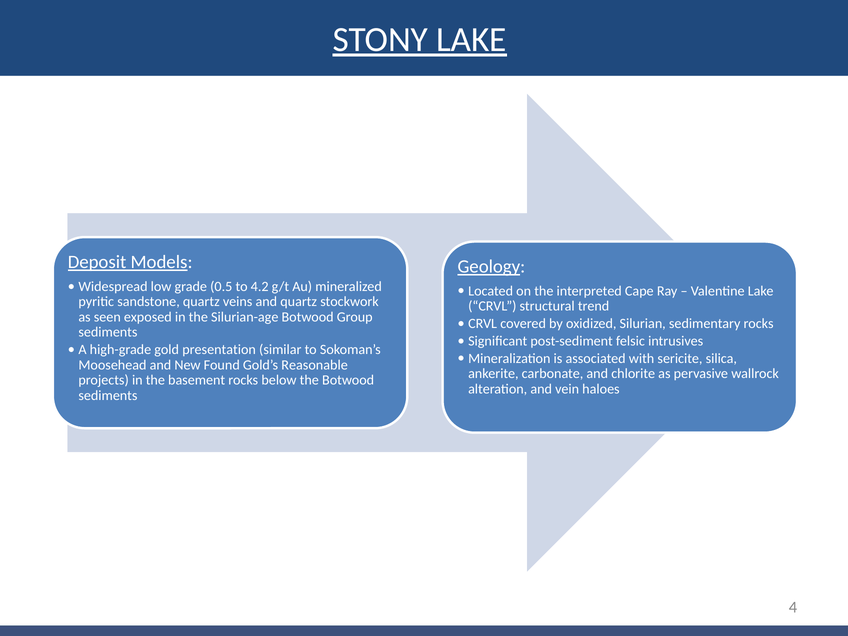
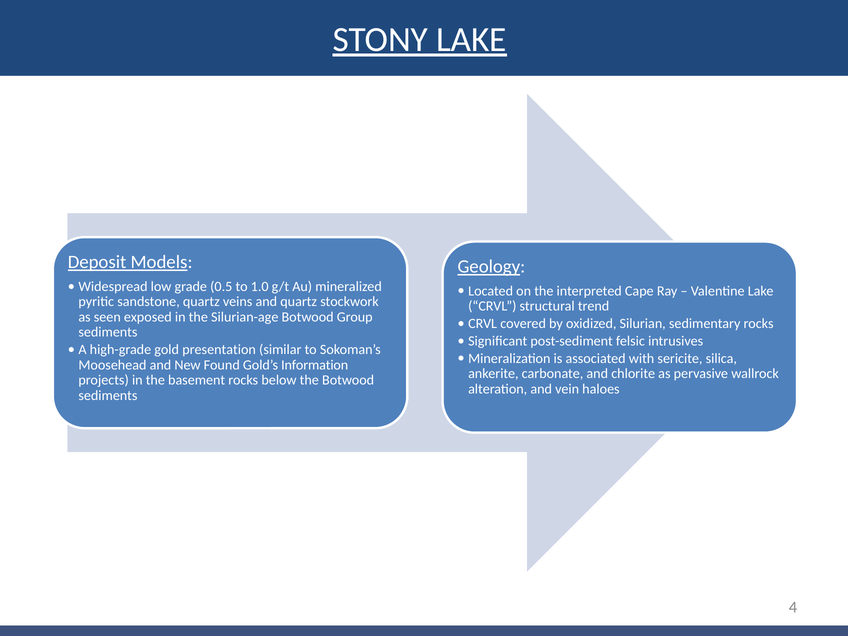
4.2: 4.2 -> 1.0 (260, 287)
Reasonable: Reasonable -> Information (315, 365)
